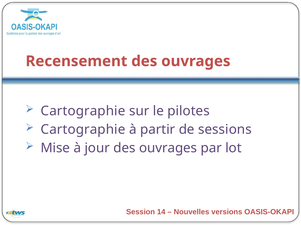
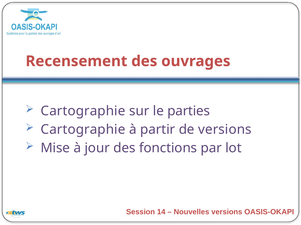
pilotes: pilotes -> parties (189, 111)
de sessions: sessions -> versions (225, 130)
jour des ouvrages: ouvrages -> fonctions (168, 148)
